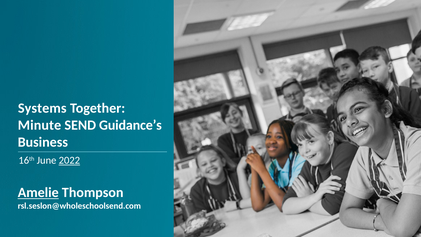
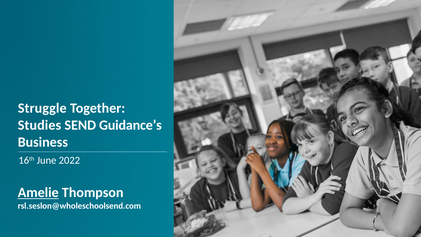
Systems: Systems -> Struggle (42, 108)
Minute: Minute -> Studies (39, 125)
2022 underline: present -> none (69, 160)
